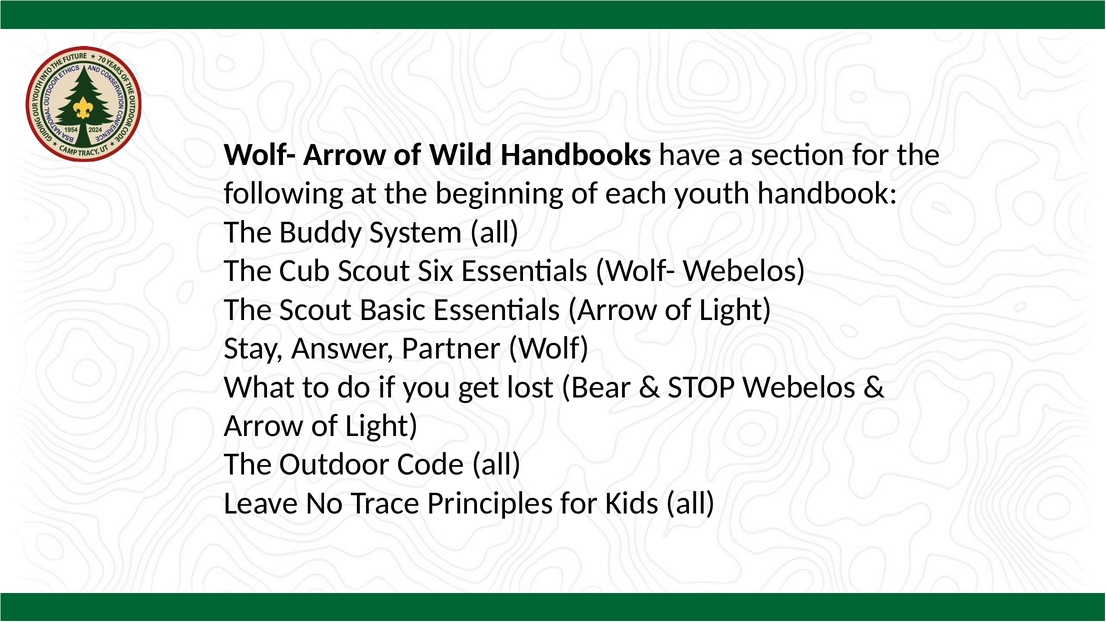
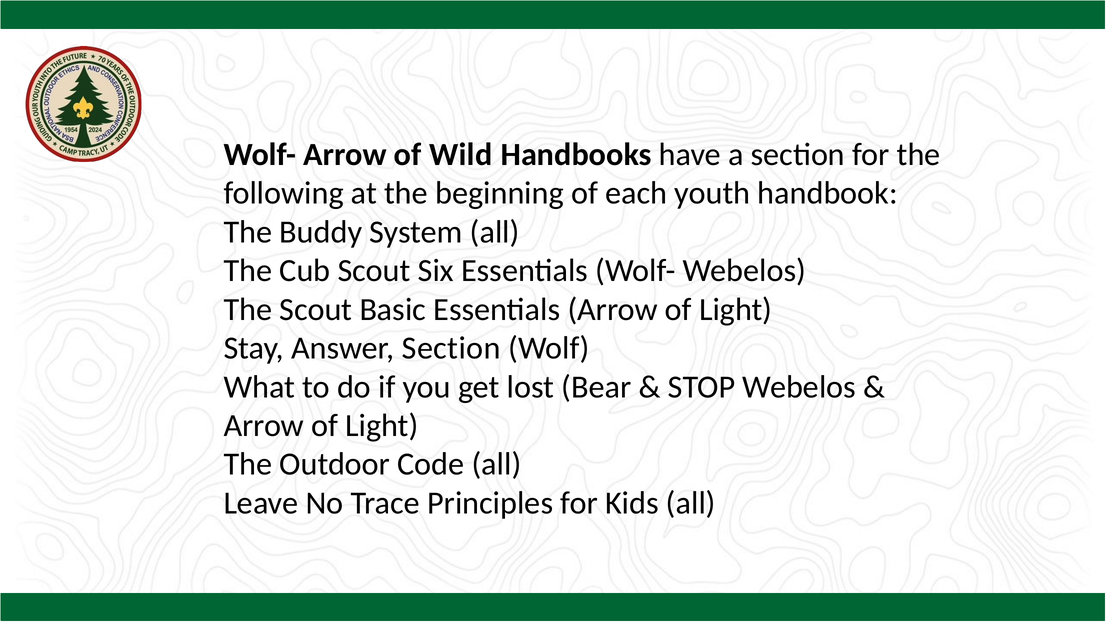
Answer Partner: Partner -> Section (451, 348)
